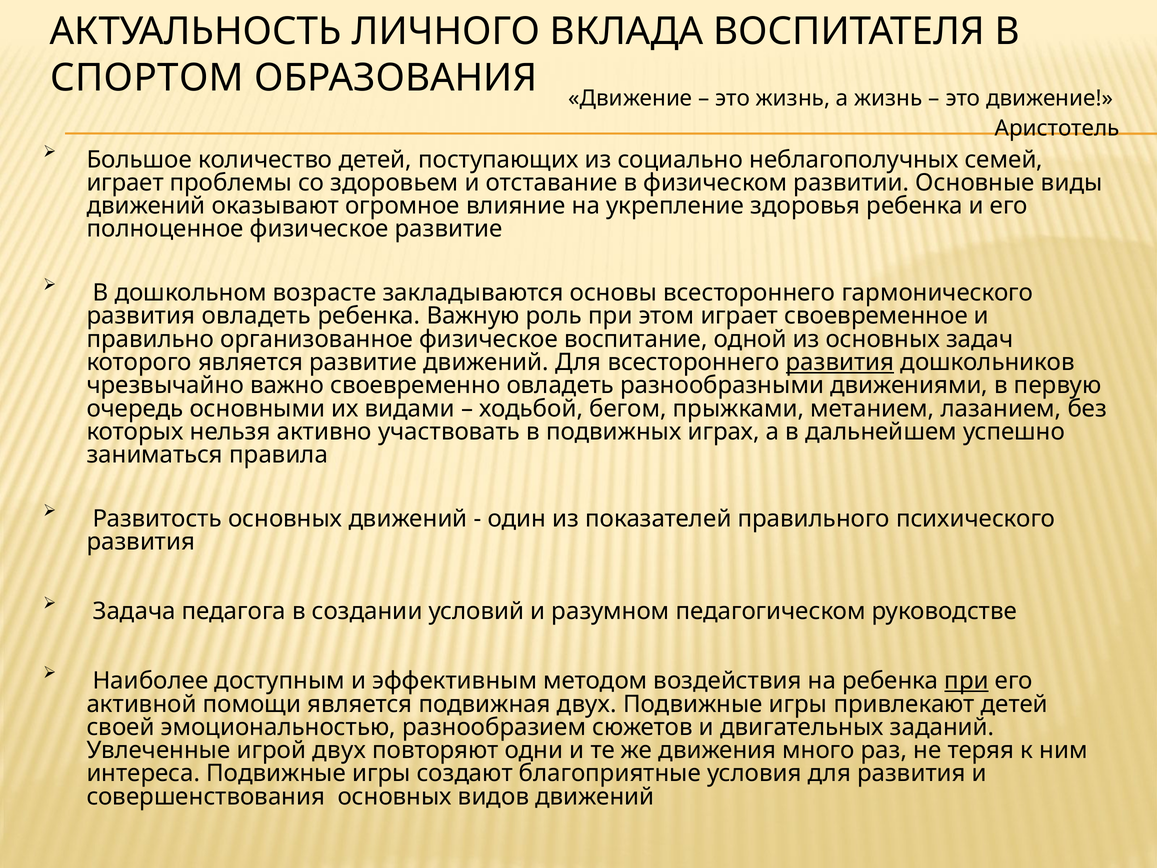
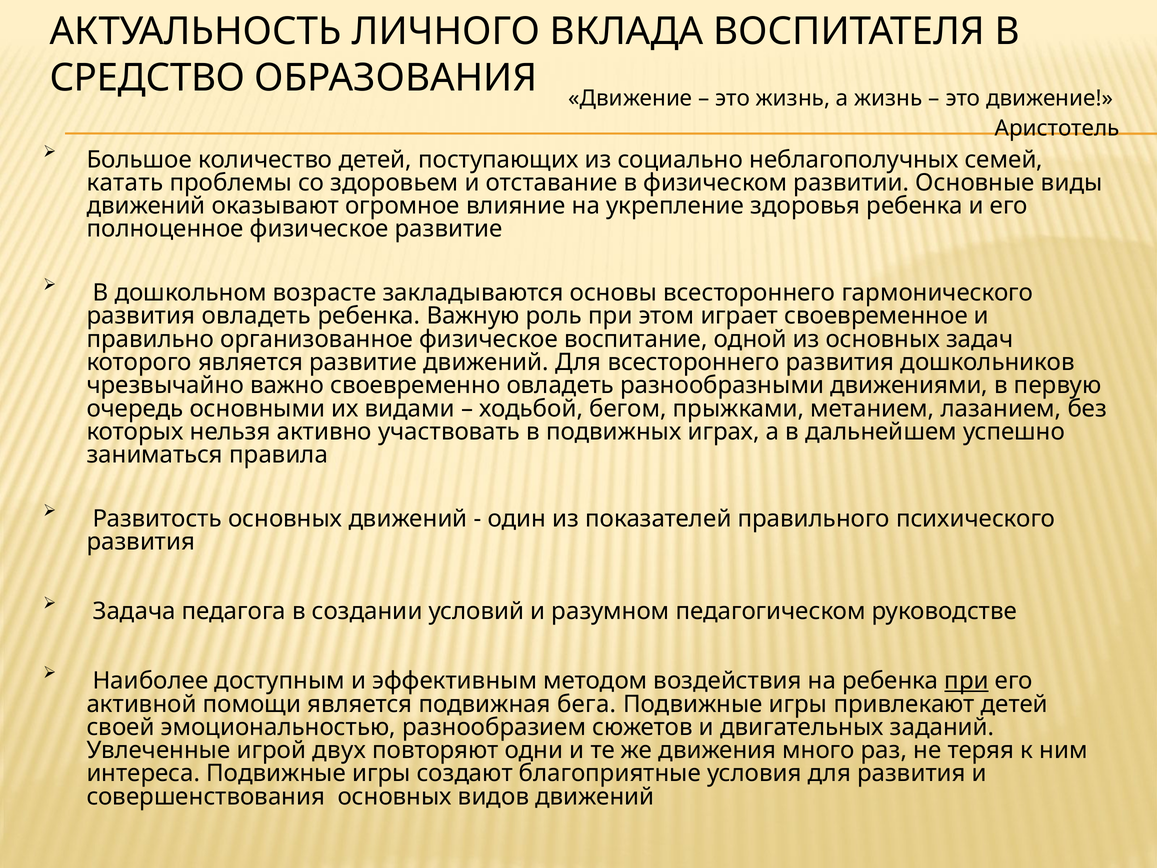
СПОРТОМ: СПОРТОМ -> СРЕДСТВО (147, 78)
играет: играет -> катать (125, 183)
развития underline: present -> none (840, 362)
подвижная двух: двух -> бега (587, 704)
